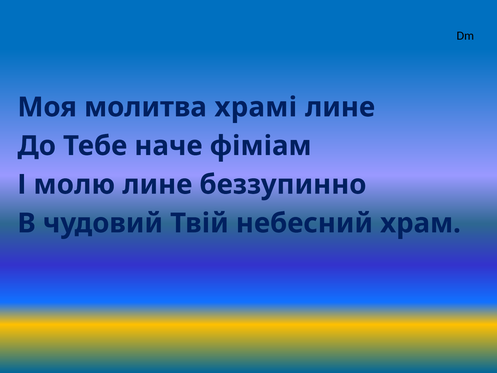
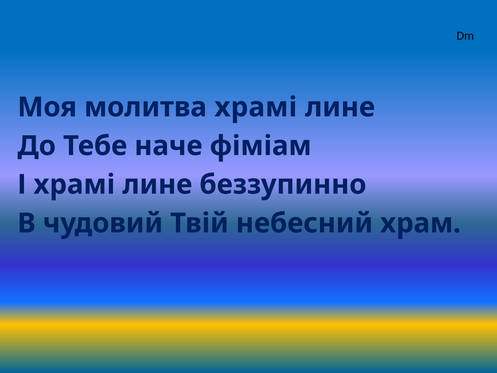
І молю: молю -> храмі (74, 184)
